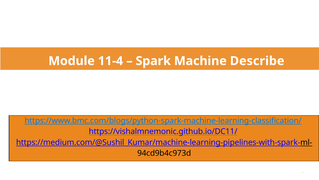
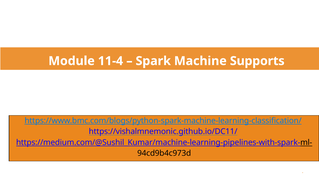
Describe: Describe -> Supports (257, 61)
